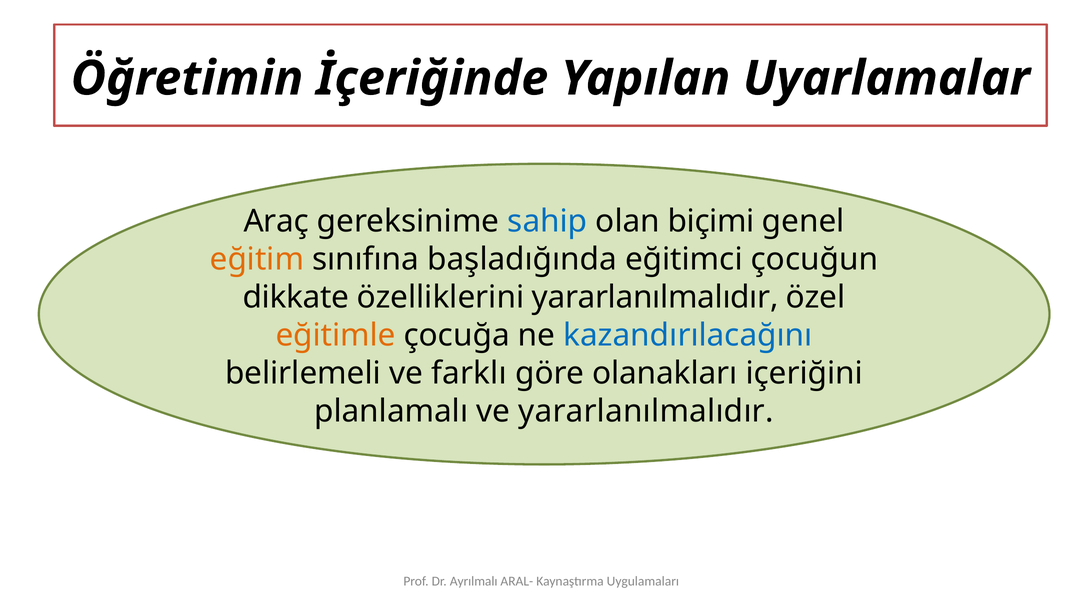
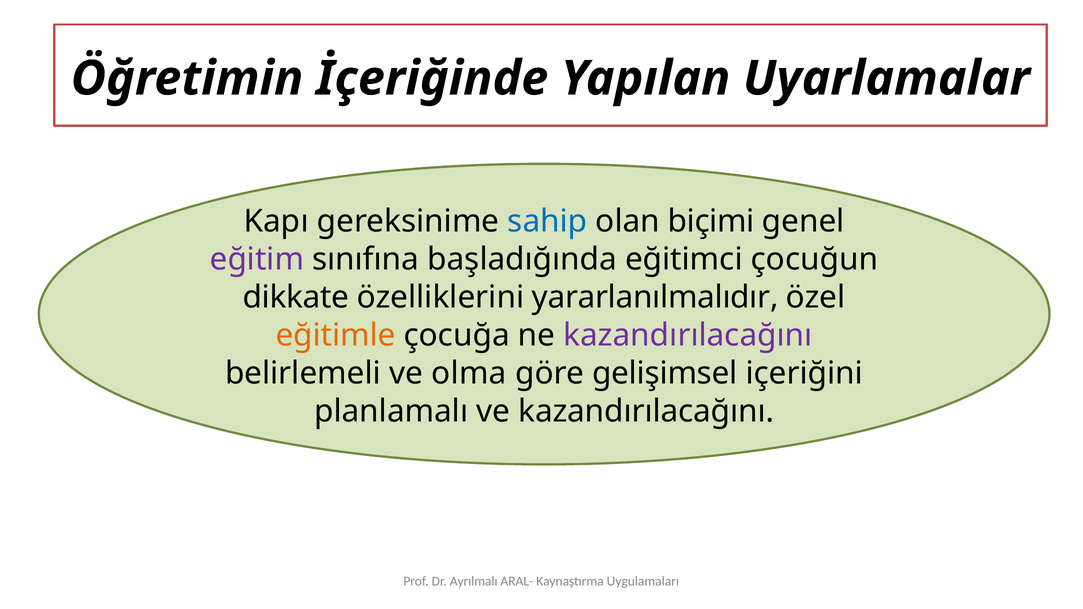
Araç: Araç -> Kapı (276, 222)
eğitim colour: orange -> purple (257, 260)
kazandırılacağını colour: blue -> purple (688, 335)
farklı: farklı -> olma (469, 373)
olanakları: olanakları -> gelişimsel (665, 373)
ve yararlanılmalıdır: yararlanılmalıdır -> kazandırılacağını (646, 411)
